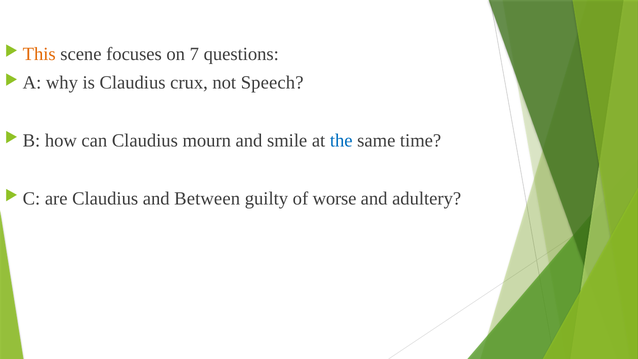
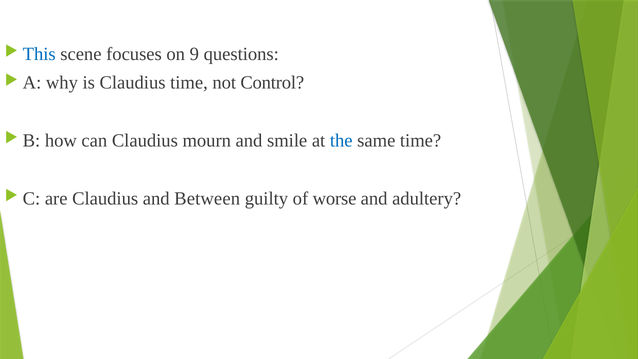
This colour: orange -> blue (39, 54)
7: 7 -> 9 (194, 54)
Claudius crux: crux -> time (189, 83)
Speech: Speech -> Control (272, 83)
